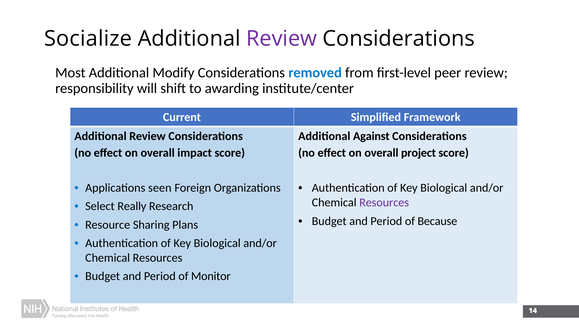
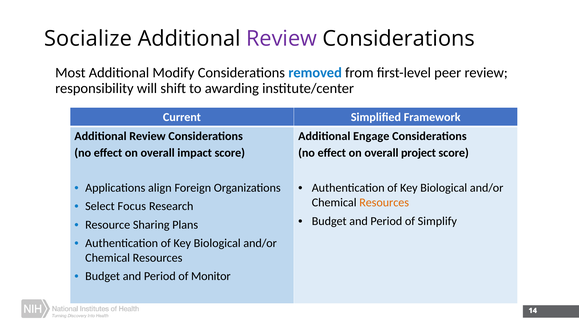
Against: Against -> Engage (371, 136)
seen: seen -> align (160, 188)
Resources colour: purple -> orange (384, 202)
Really: Really -> Focus (132, 206)
Because: Because -> Simplify (437, 221)
